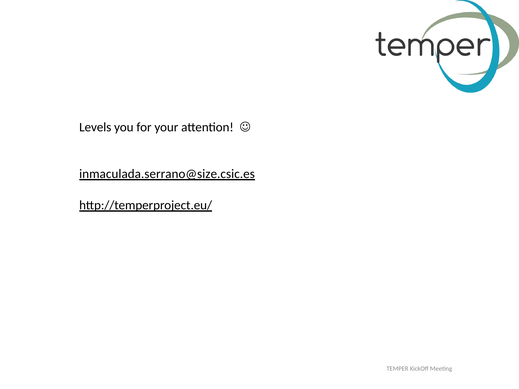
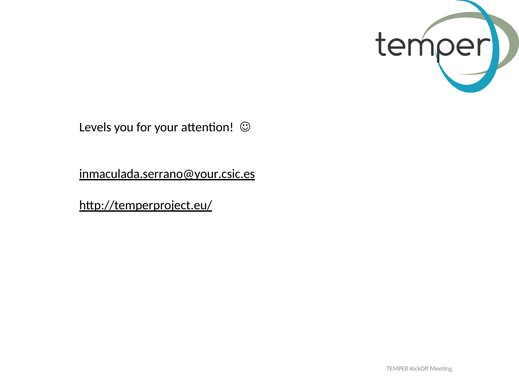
inmaculada.serrano@size.csic.es: inmaculada.serrano@size.csic.es -> inmaculada.serrano@your.csic.es (167, 174)
